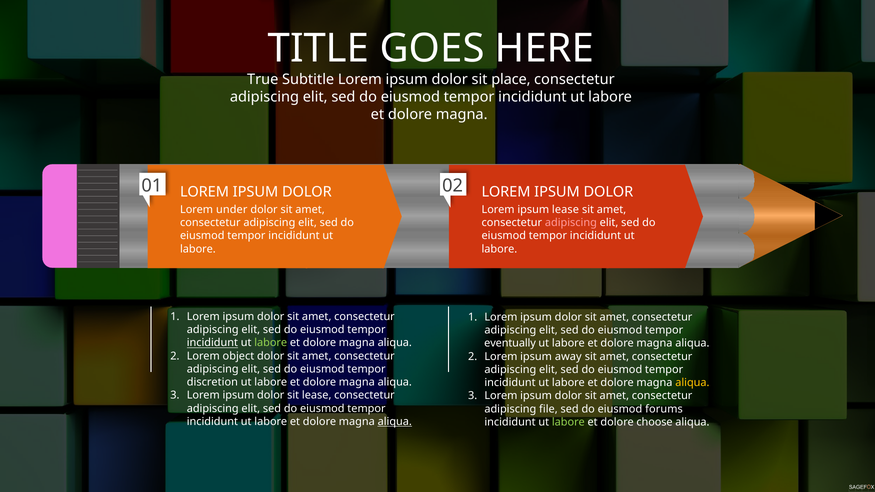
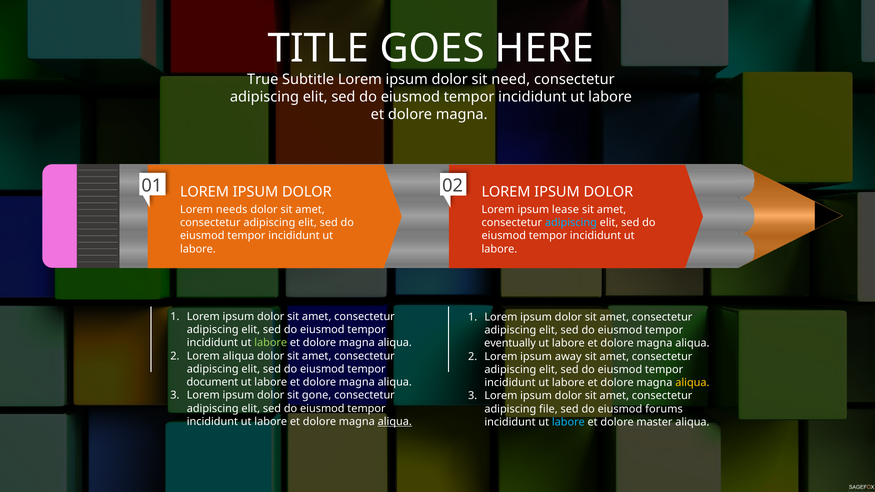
place: place -> need (511, 80)
under: under -> needs (232, 210)
adipiscing colour: pink -> light blue (571, 223)
incididunt underline: present -> none (212, 343)
Lorem object: object -> aliqua (238, 356)
discretion: discretion -> document (212, 382)
sit lease: lease -> gone (317, 396)
labore colour: light green -> light blue (568, 422)
choose: choose -> master (654, 422)
